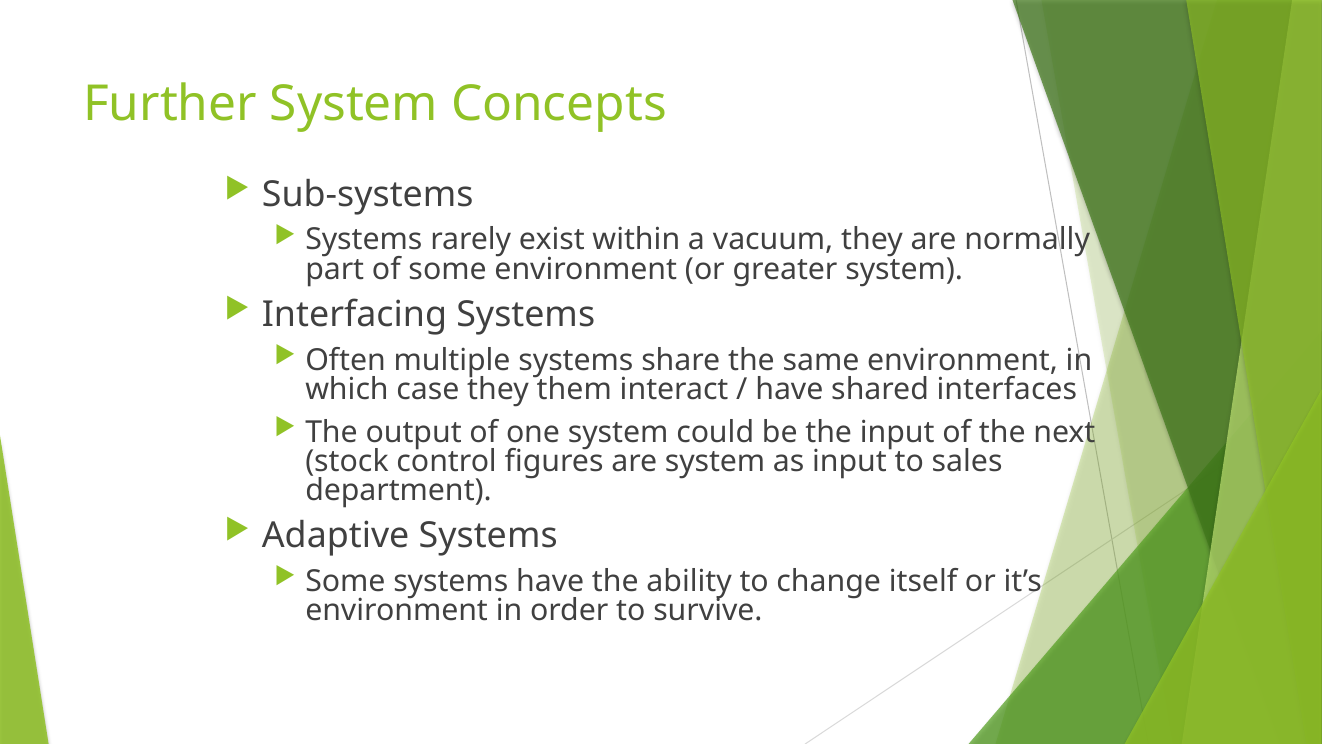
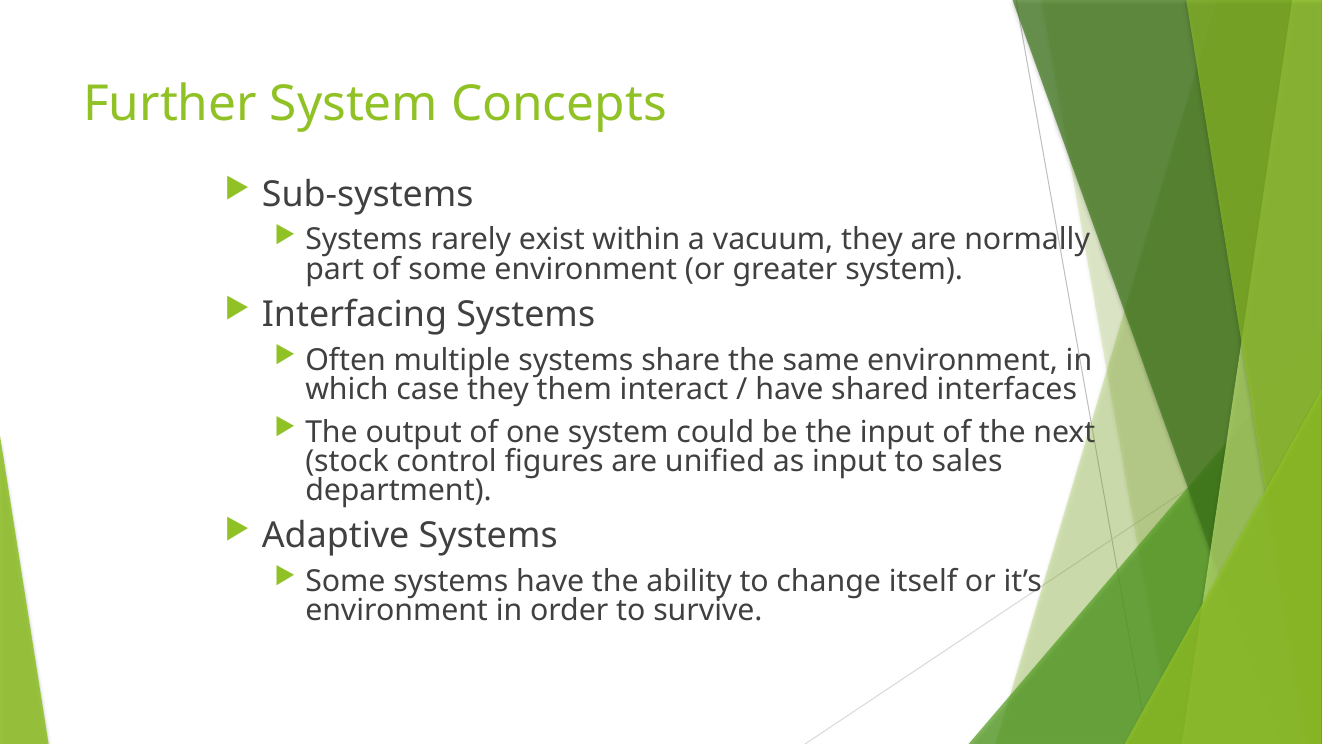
are system: system -> unified (715, 461)
